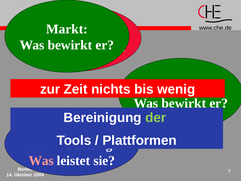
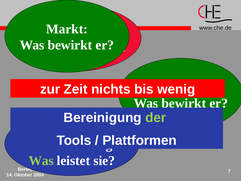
Was colour: pink -> light green (41, 160)
